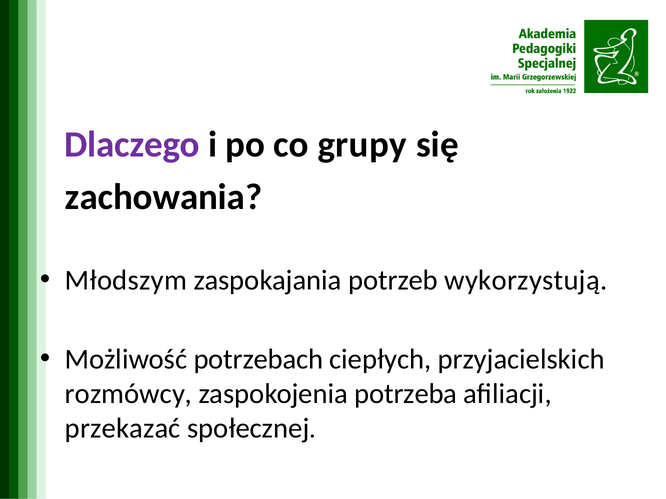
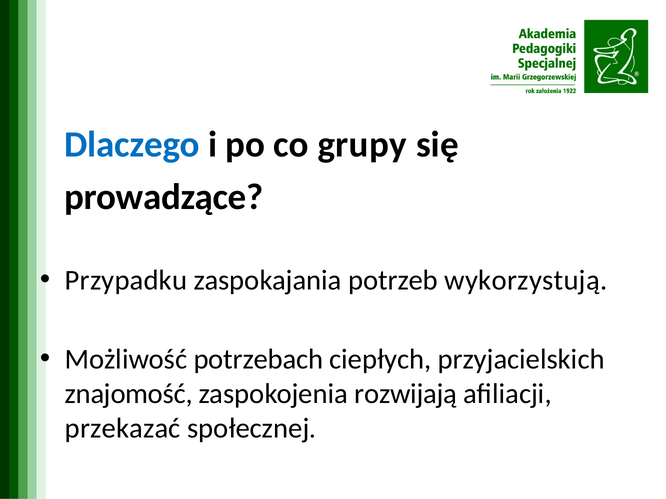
Dlaczego colour: purple -> blue (132, 145)
zachowania: zachowania -> prowadzące (164, 197)
Młodszym: Młodszym -> Przypadku (126, 281)
rozmówcy: rozmówcy -> znajomość (129, 394)
potrzeba: potrzeba -> rozwijają (406, 394)
